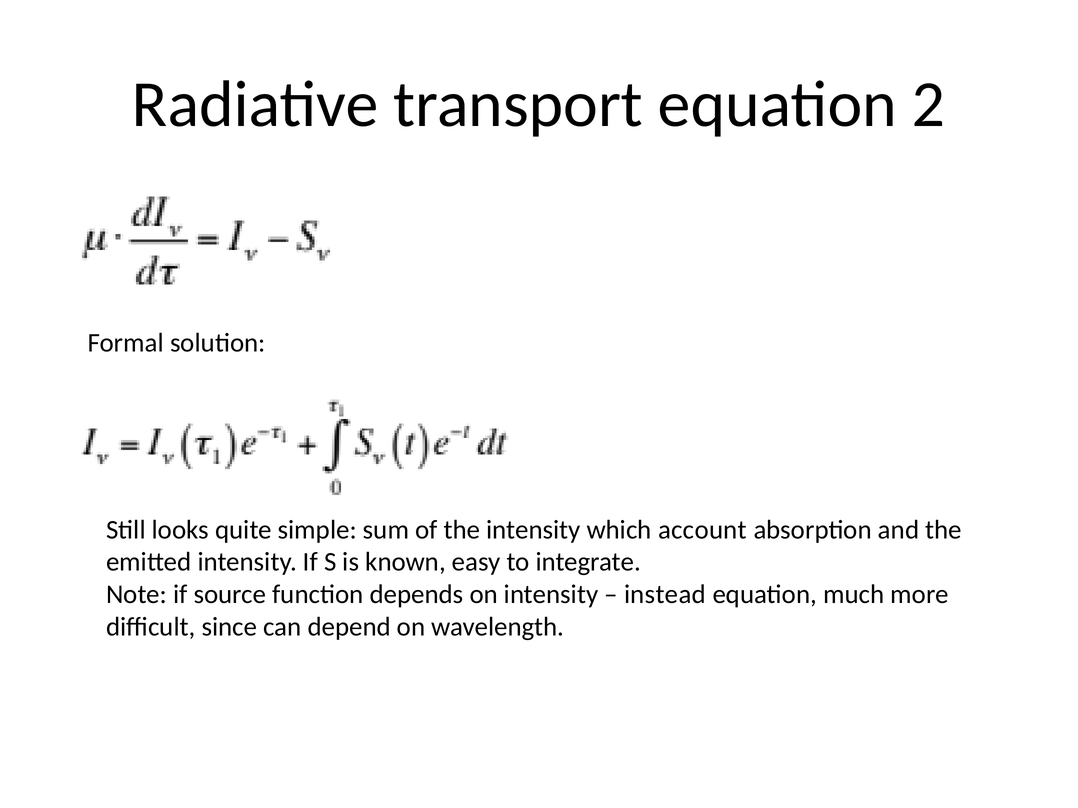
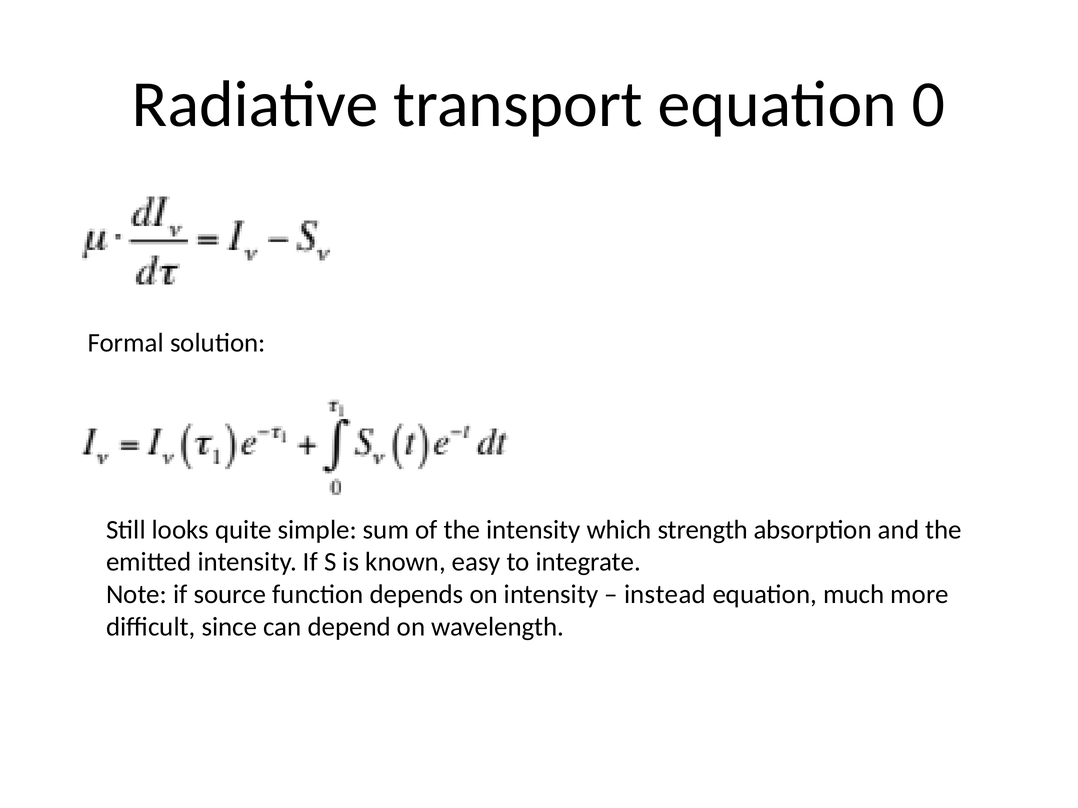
2: 2 -> 0 (928, 104)
account: account -> strength (703, 530)
